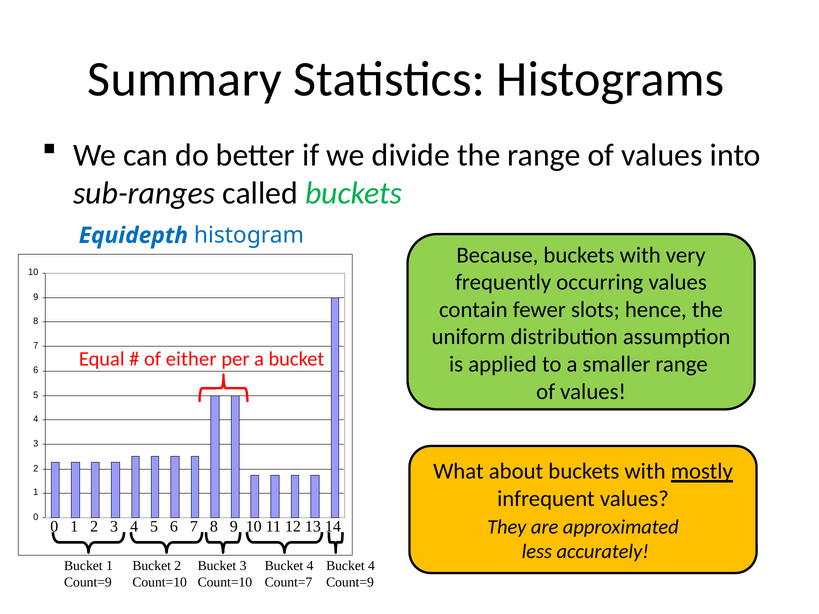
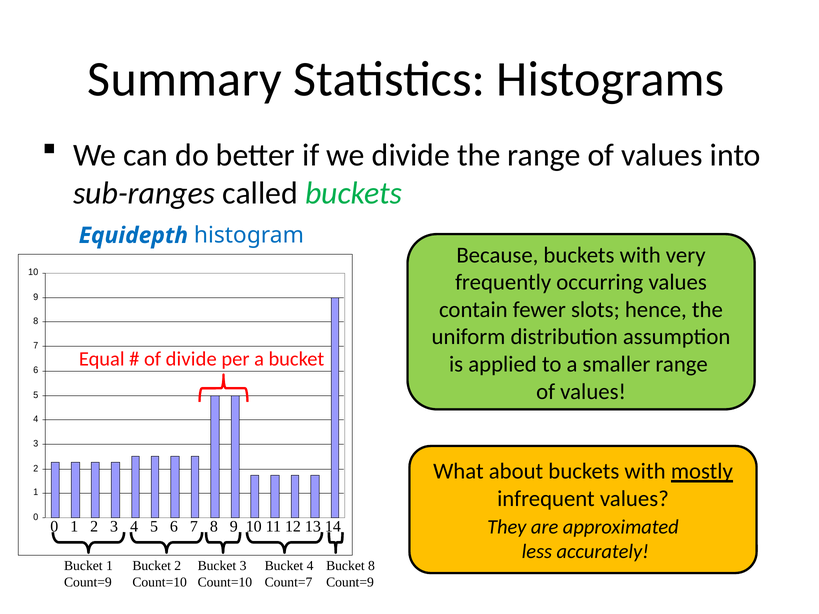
of either: either -> divide (191, 359)
4: 4 -> 8 (372, 566)
